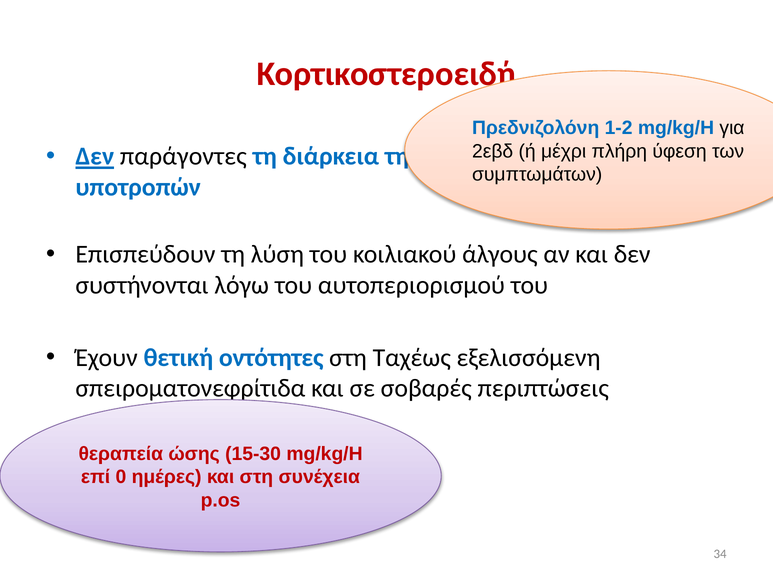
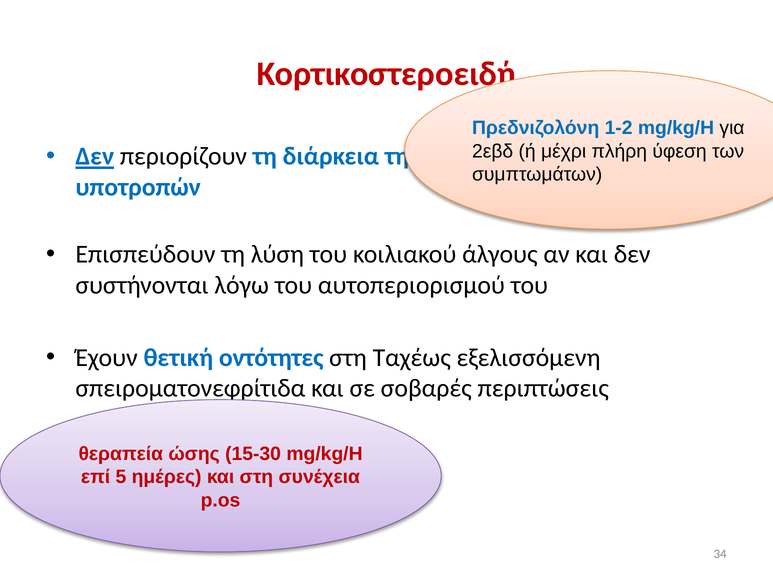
παράγοντες: παράγοντες -> περιορίζουν (183, 156)
0: 0 -> 5 (121, 477)
